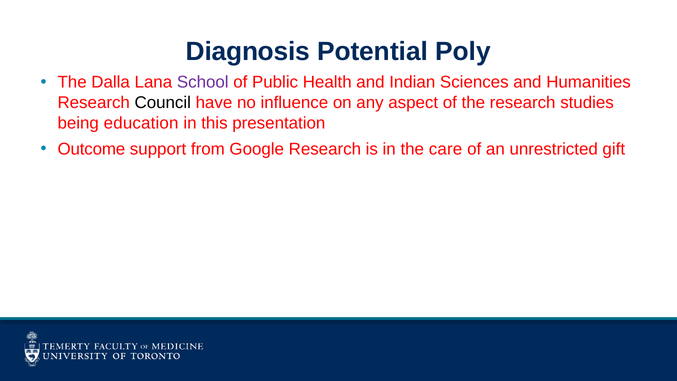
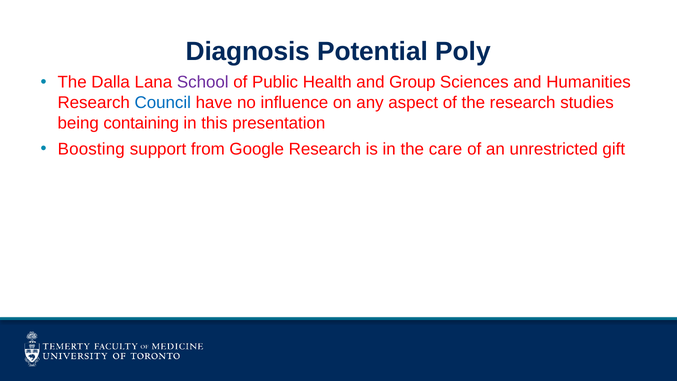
Indian: Indian -> Group (412, 82)
Council colour: black -> blue (163, 103)
education: education -> containing (141, 123)
Outcome: Outcome -> Boosting (91, 149)
